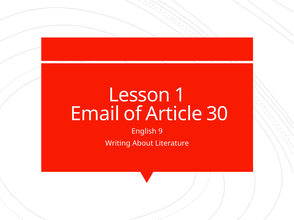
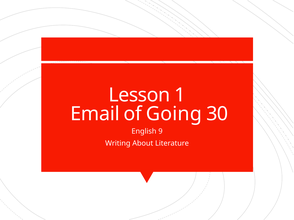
Article: Article -> Going (174, 114)
